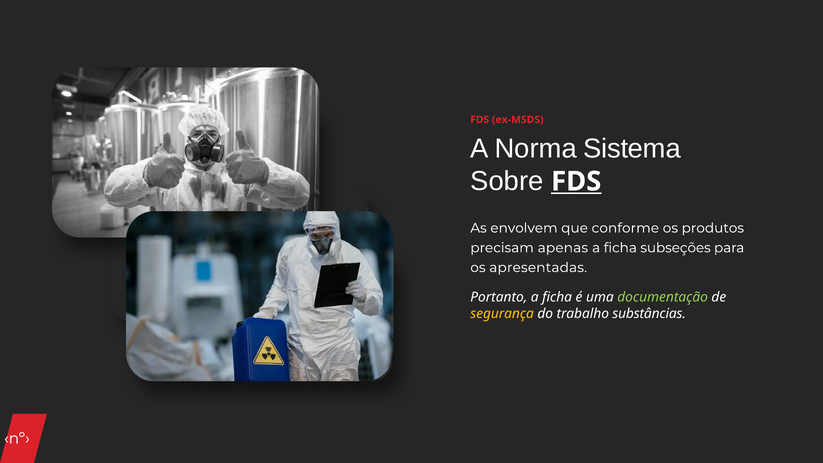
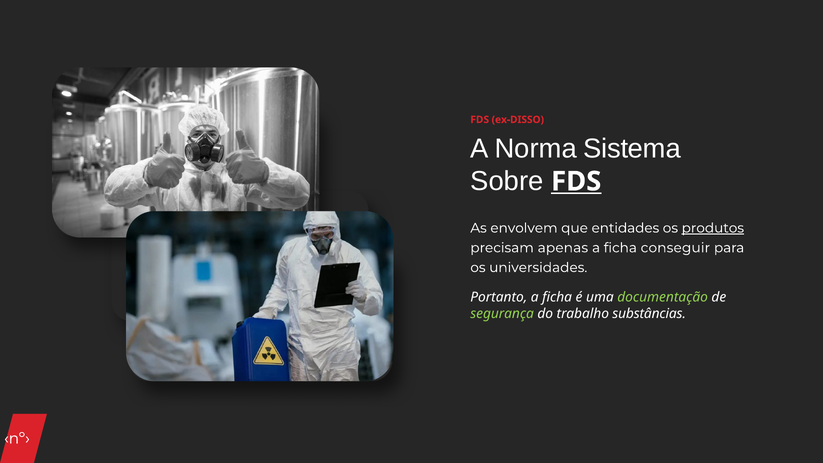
ex-MSDS: ex-MSDS -> ex-DISSO (518, 120)
conforme: conforme -> entidades (625, 228)
produtos underline: none -> present (713, 228)
subseções: subseções -> conseguir (675, 248)
apresentadas: apresentadas -> universidades (538, 267)
segurança colour: yellow -> light green (502, 313)
